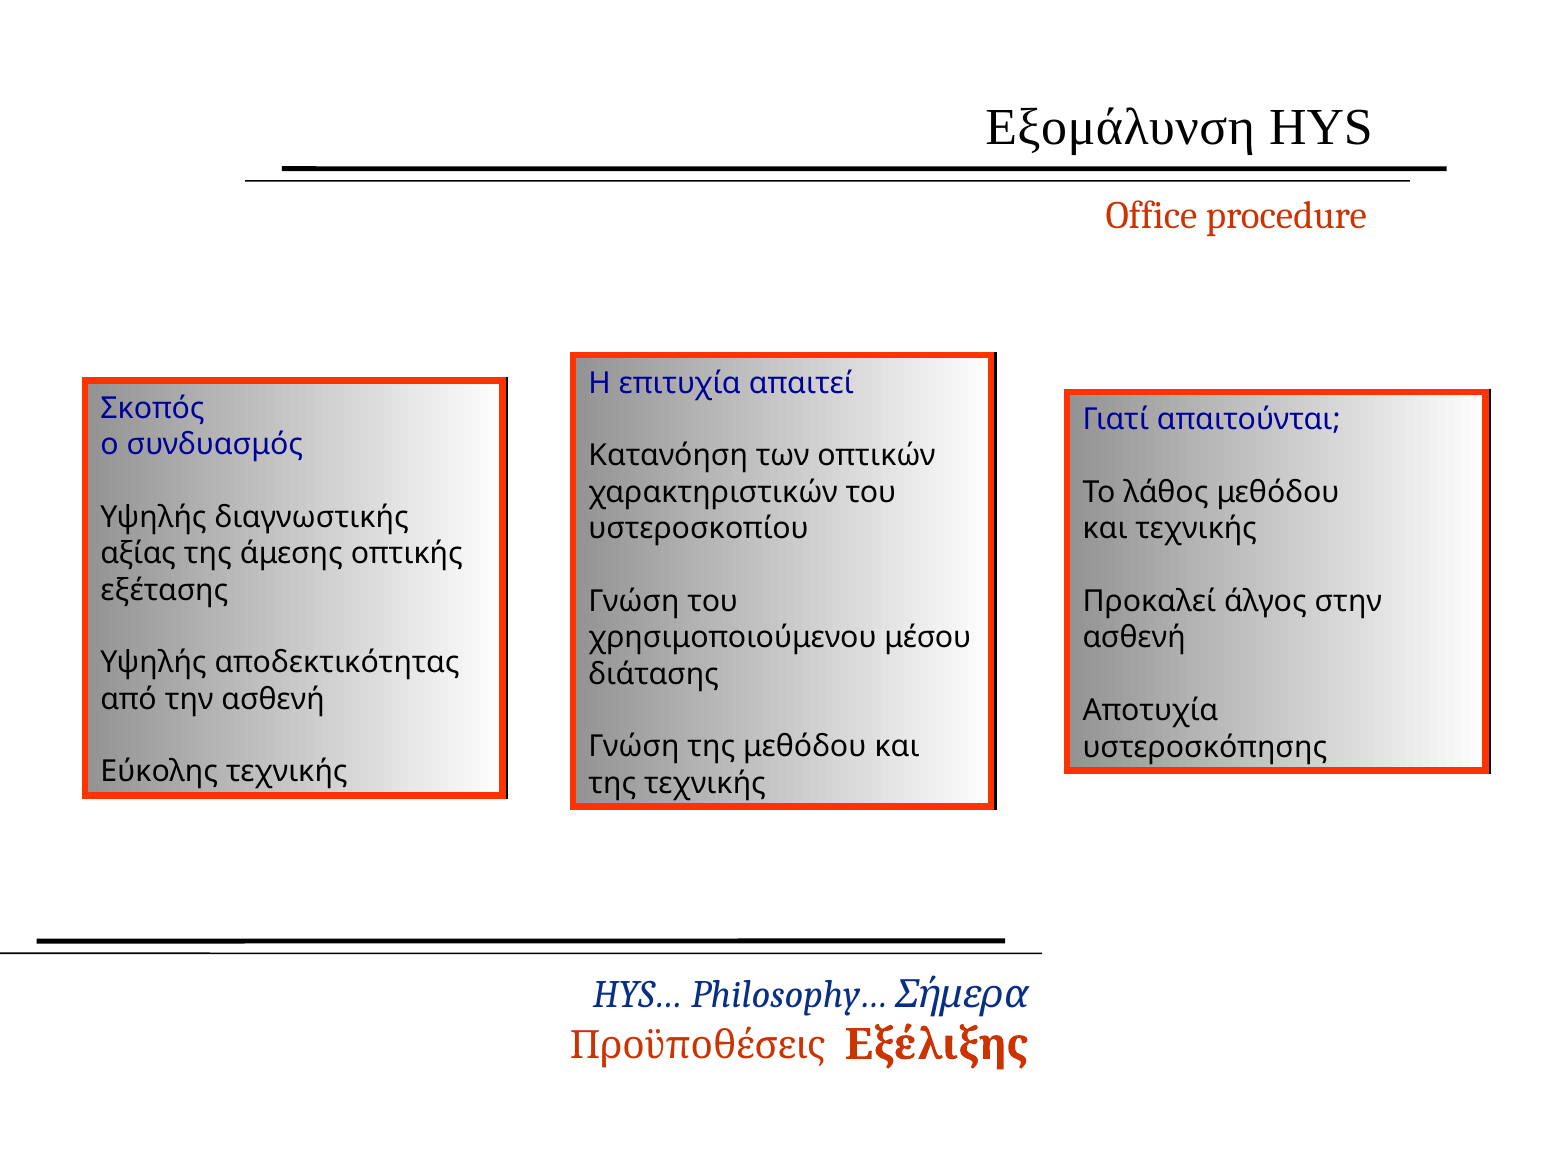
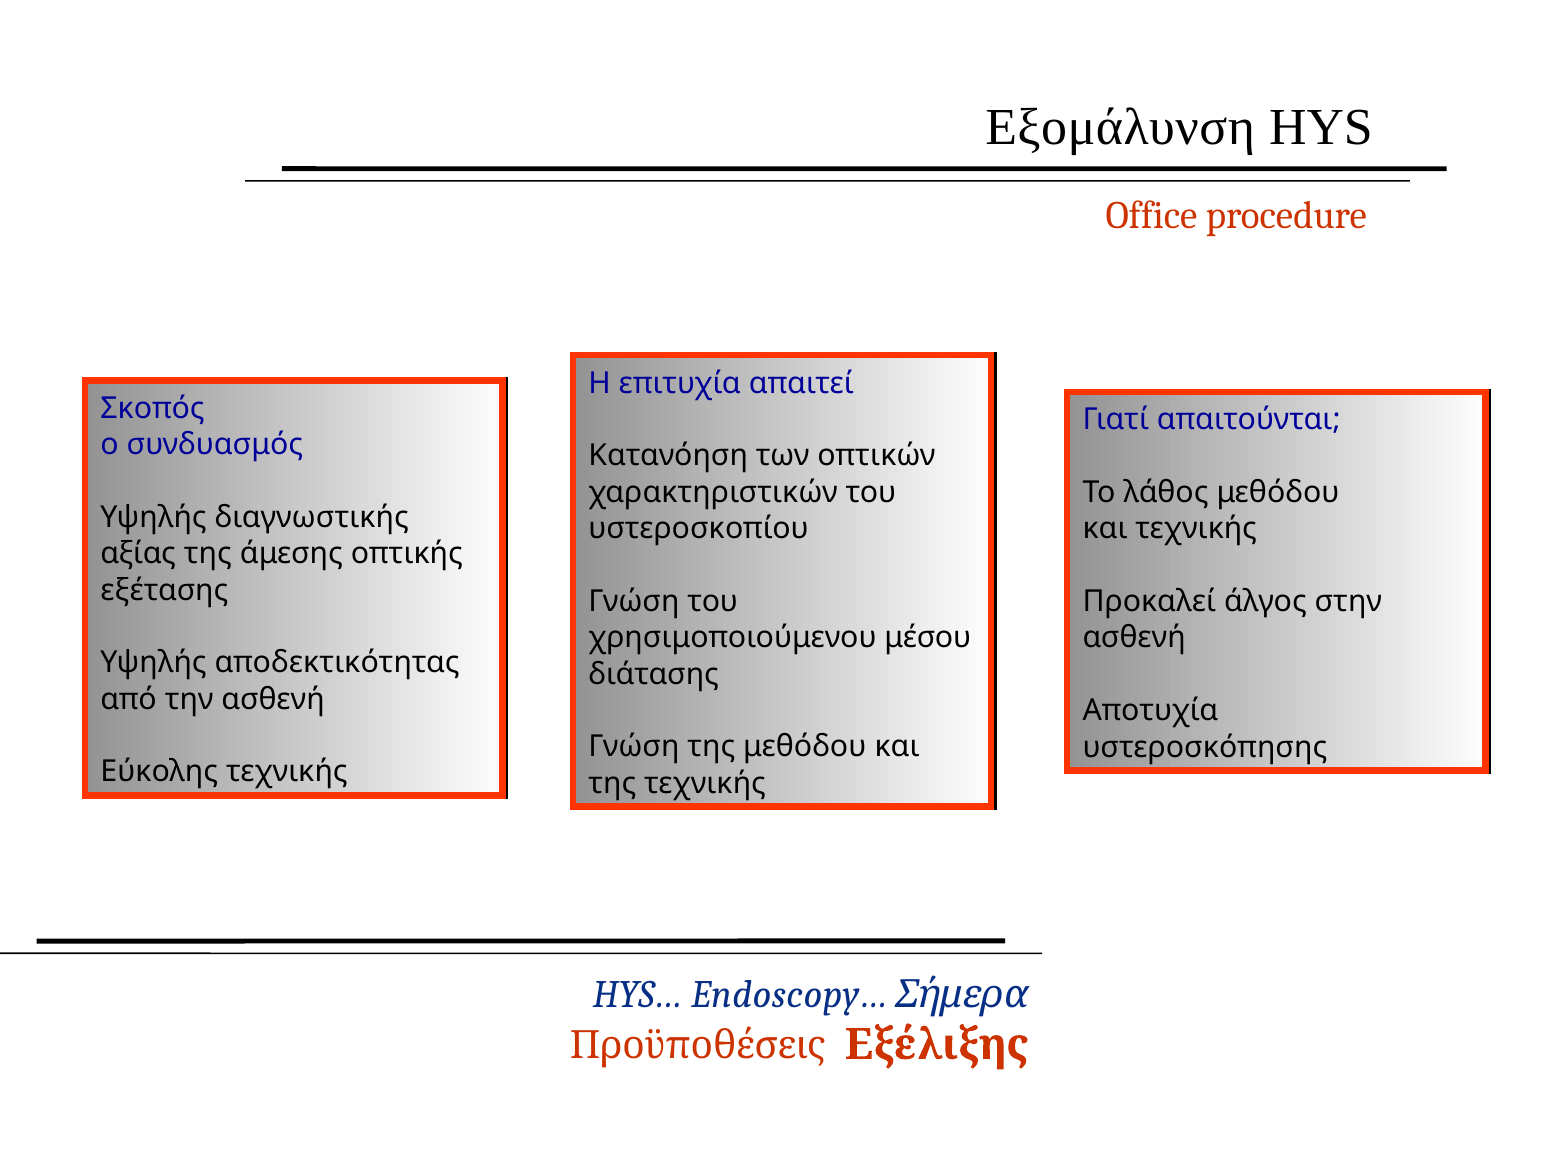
Philosophy…: Philosophy… -> Endoscopy… (790, 995)
